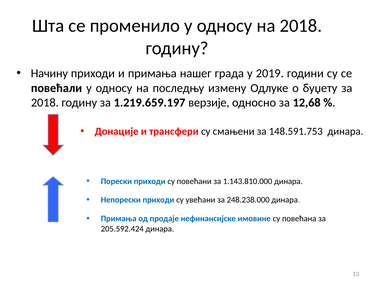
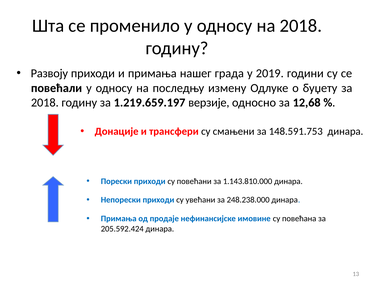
Начину: Начину -> Развоју (49, 73)
